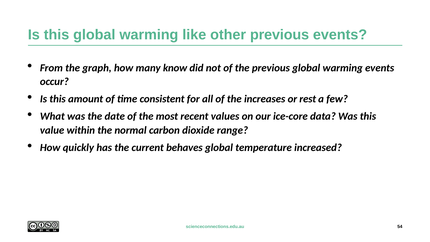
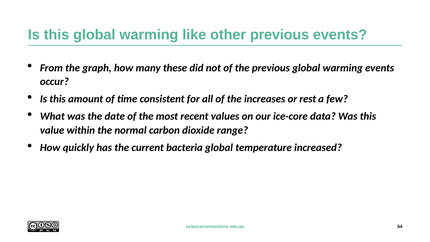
know: know -> these (175, 68)
behaves: behaves -> bacteria (184, 148)
